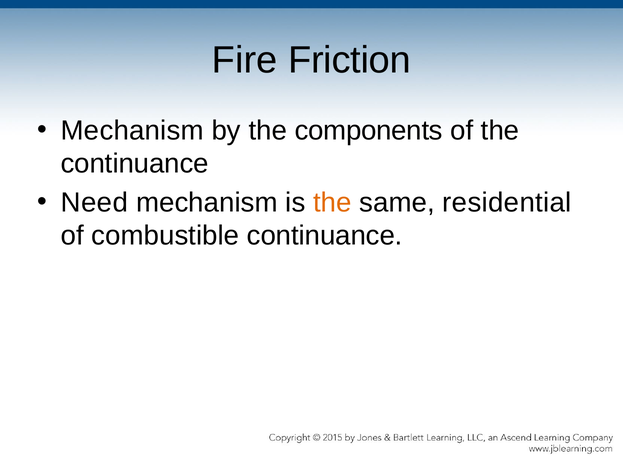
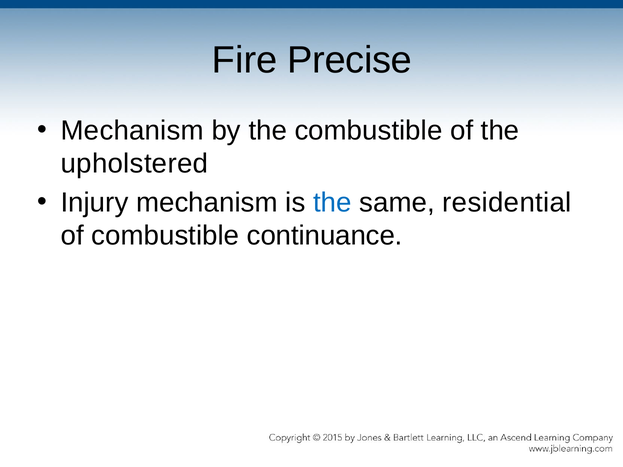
Friction: Friction -> Precise (350, 60)
the components: components -> combustible (369, 131)
continuance: continuance -> upholstered (135, 164)
Need: Need -> Injury (95, 203)
the colour: orange -> blue (332, 203)
